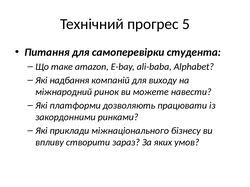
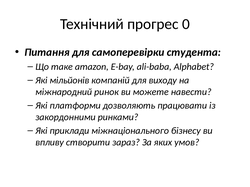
5: 5 -> 0 (186, 24)
надбання: надбання -> мільйонів (69, 80)
